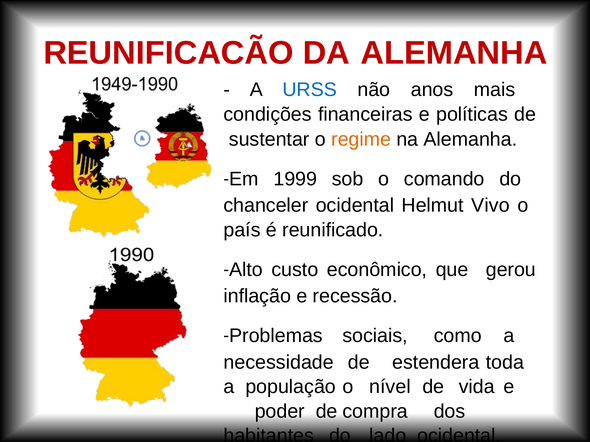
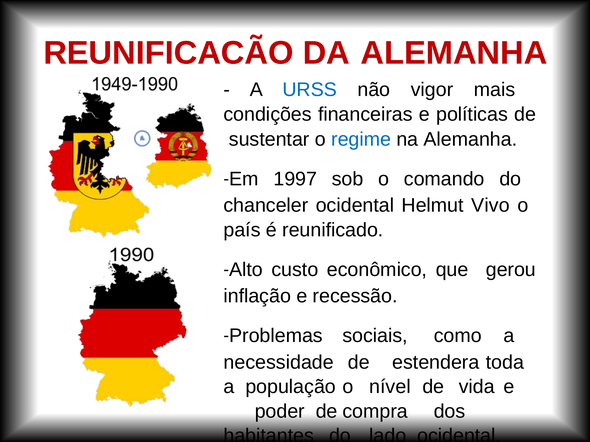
anos: anos -> vigor (432, 90)
regime colour: orange -> blue (361, 139)
1999: 1999 -> 1997 (295, 179)
